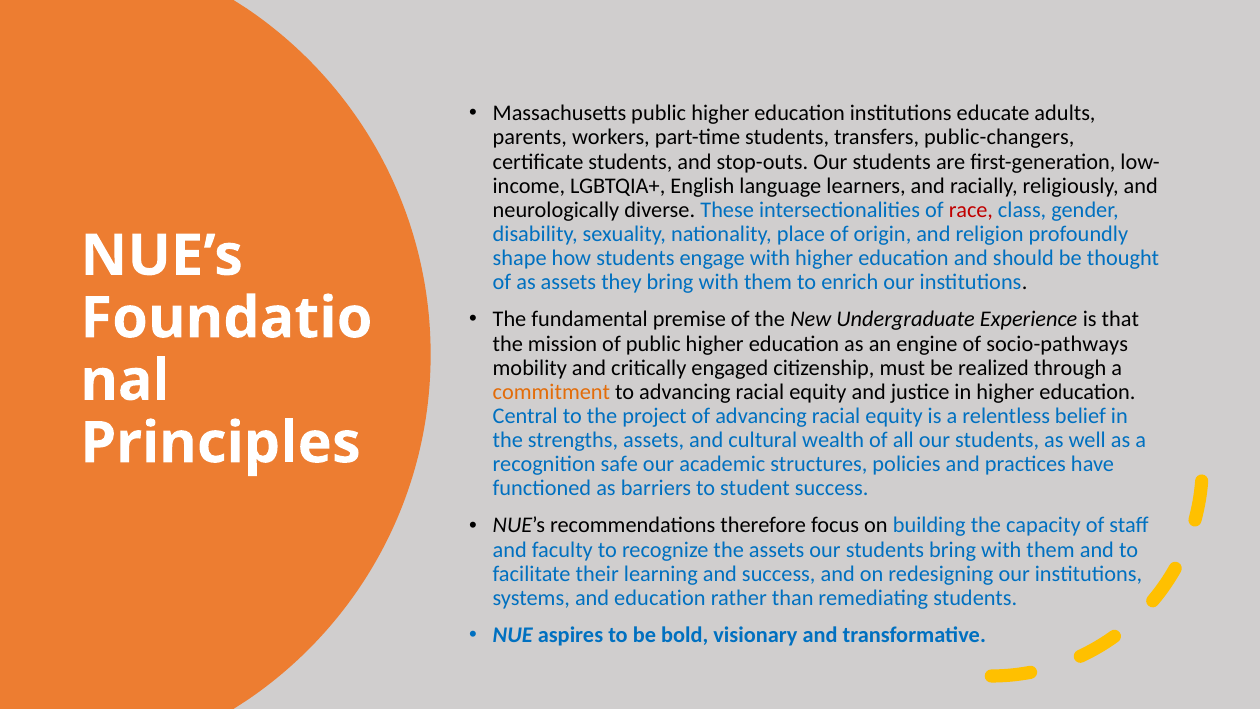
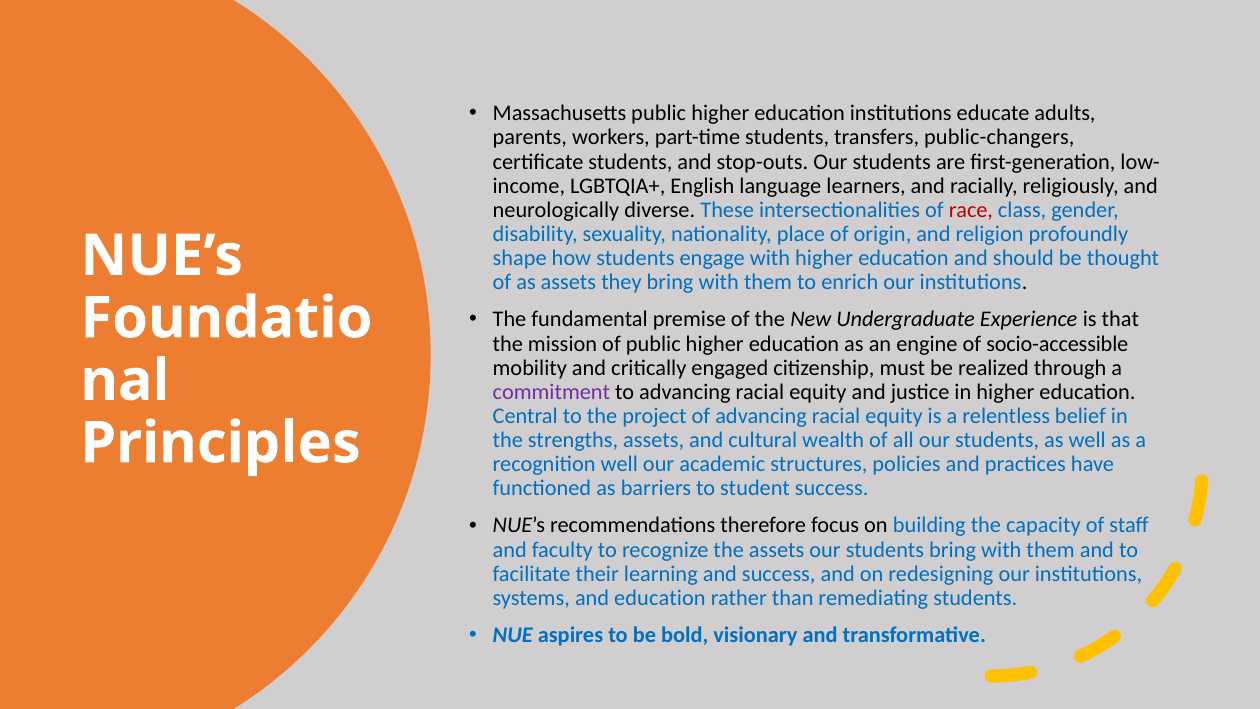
socio-pathways: socio-pathways -> socio-accessible (1057, 344)
commitment colour: orange -> purple (551, 392)
recognition safe: safe -> well (619, 464)
